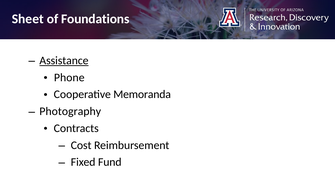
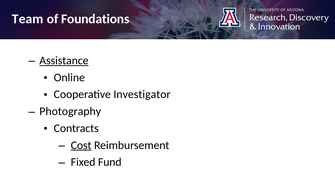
Sheet: Sheet -> Team (28, 19)
Phone: Phone -> Online (69, 78)
Memoranda: Memoranda -> Investigator (142, 95)
Cost underline: none -> present (81, 146)
